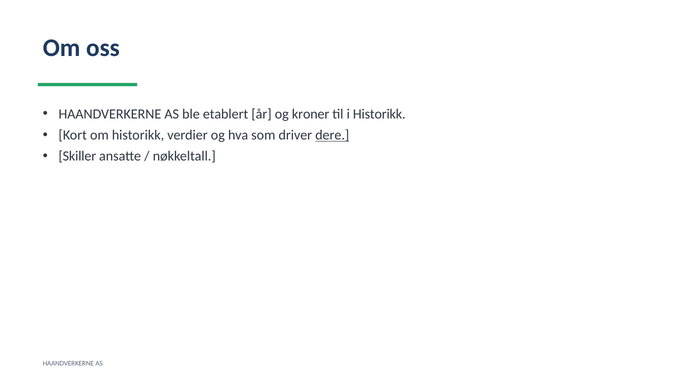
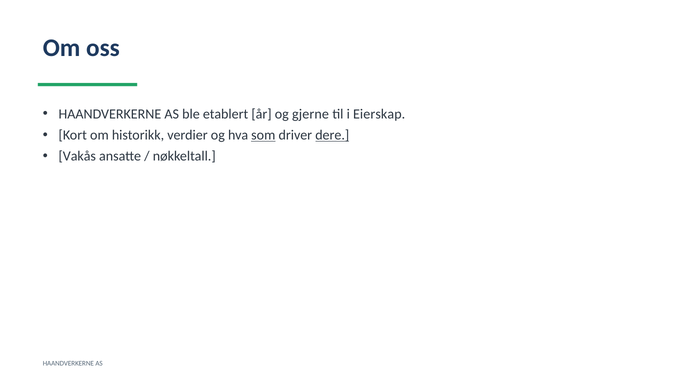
kroner: kroner -> gjerne (311, 114)
i Historikk: Historikk -> Eierskap (379, 114)
som underline: none -> present (263, 135)
Skiller: Skiller -> Vakås (77, 156)
